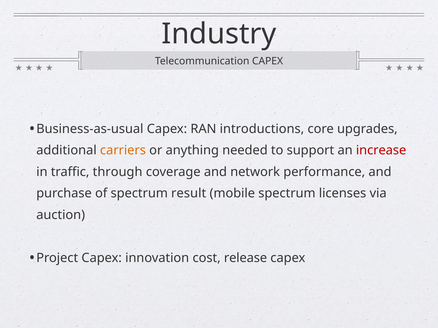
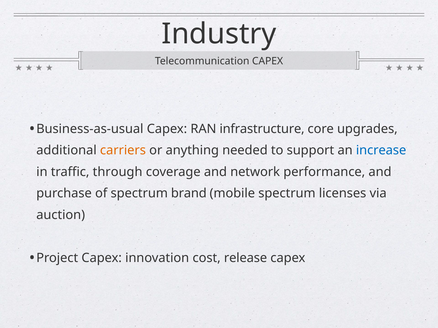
introductions: introductions -> infrastructure (262, 129)
increase colour: red -> blue (381, 151)
result: result -> brand (189, 194)
